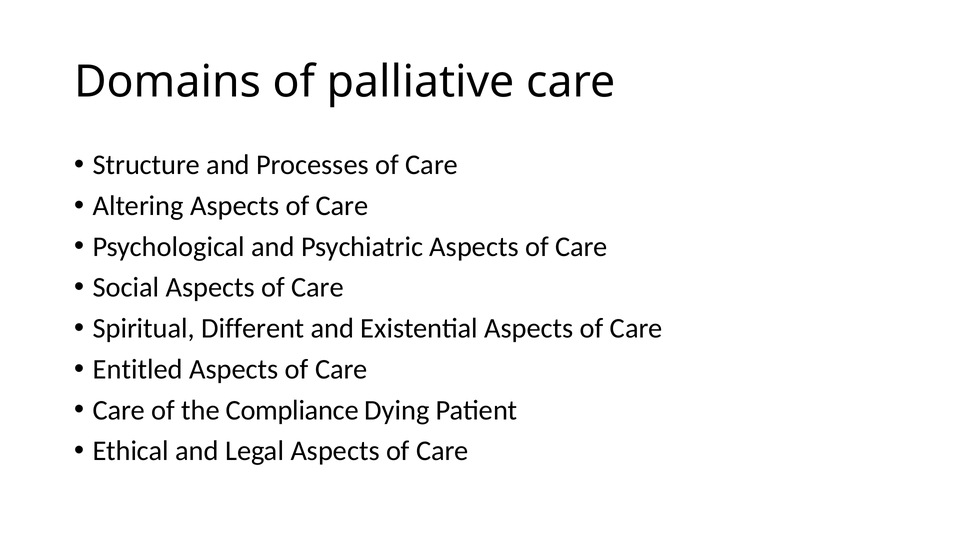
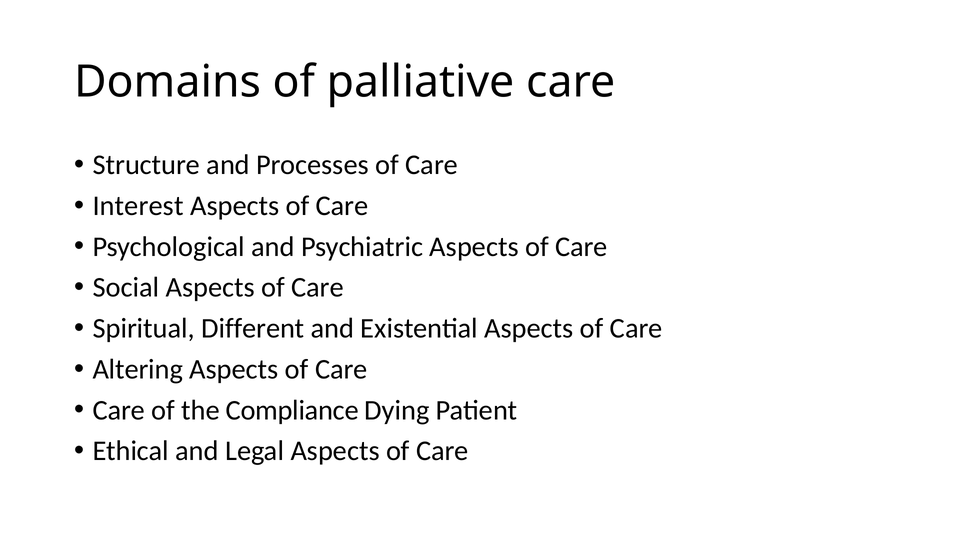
Altering: Altering -> Interest (138, 206)
Entitled: Entitled -> Altering (138, 369)
